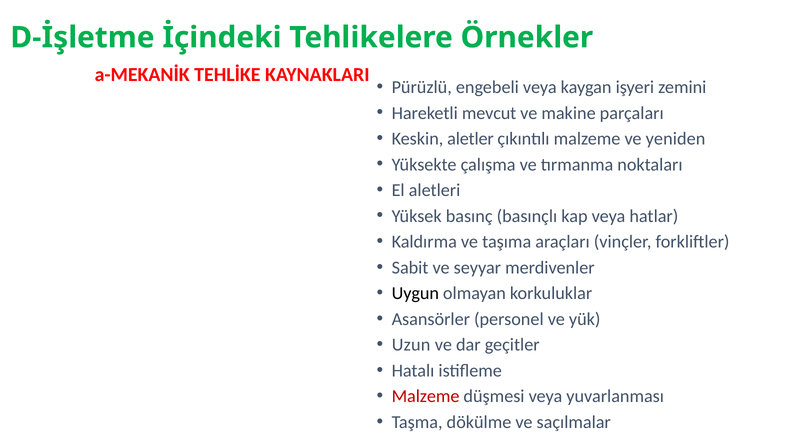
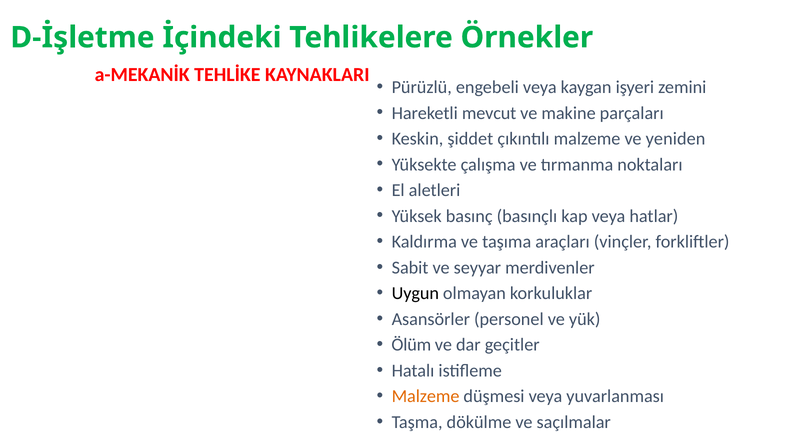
aletler: aletler -> şiddet (470, 139)
Uzun: Uzun -> Ölüm (411, 345)
Malzeme colour: red -> orange (426, 397)
